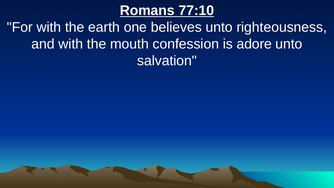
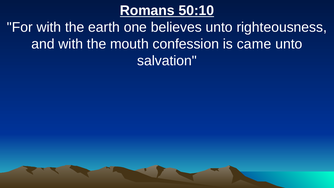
77:10: 77:10 -> 50:10 (196, 11)
adore: adore -> came (254, 44)
